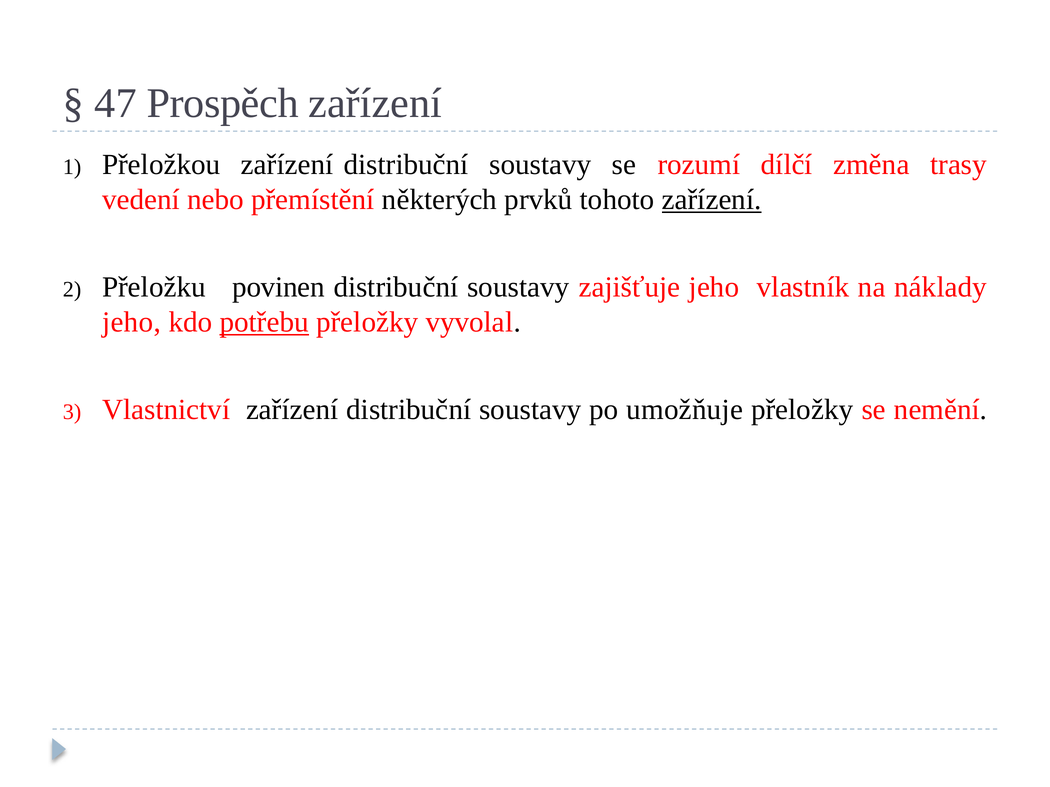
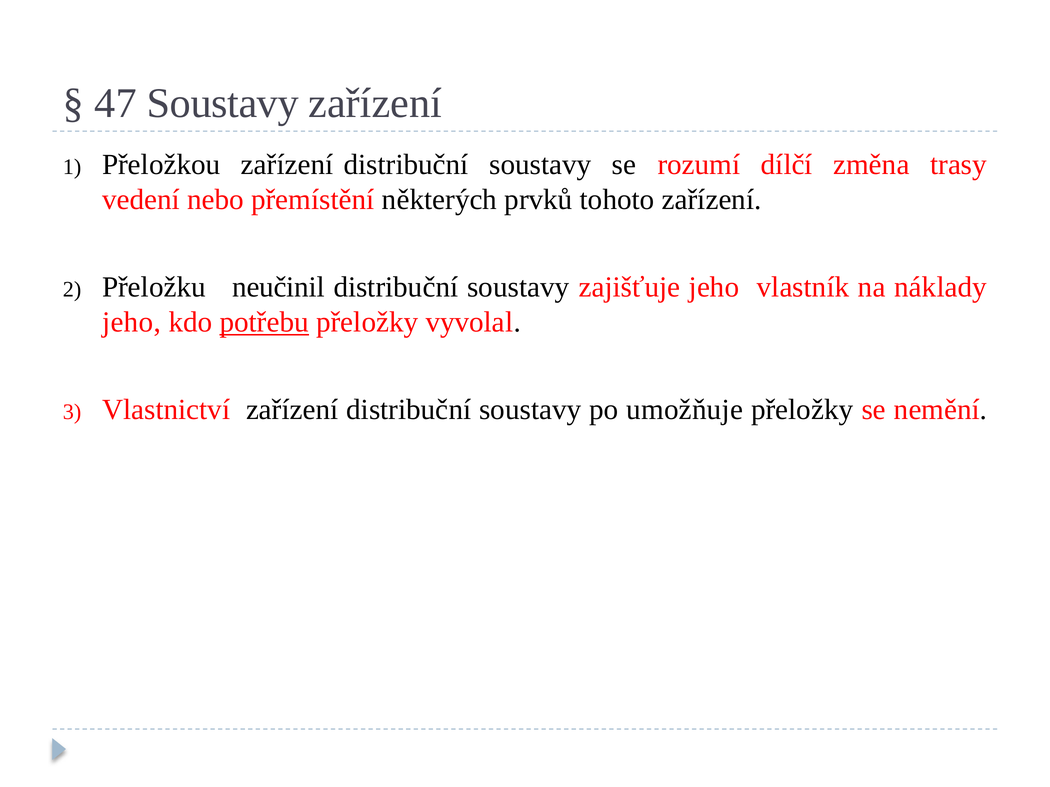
47 Prospěch: Prospěch -> Soustavy (223, 104)
zařízení underline: present -> none (712, 200)
povinen: povinen -> neučinil (278, 287)
